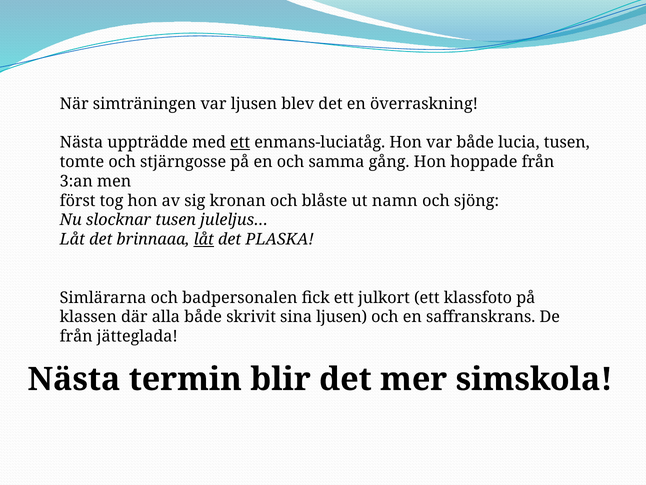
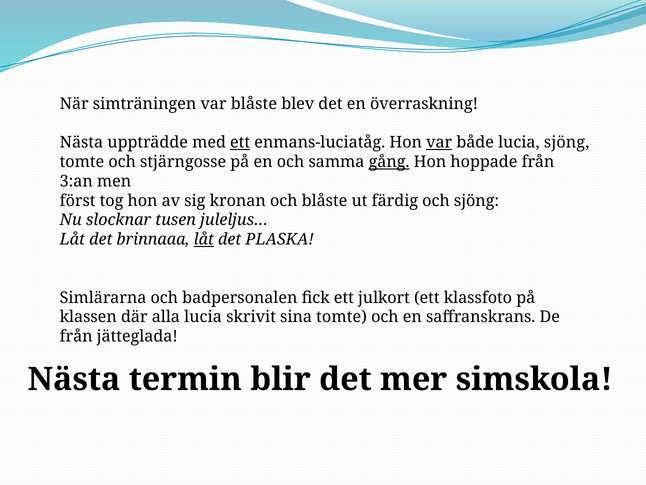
var ljusen: ljusen -> blåste (254, 104)
var underline: none -> present (439, 142)
lucia tusen: tusen -> sjöng (567, 142)
gång underline: none -> present (389, 162)
namn: namn -> färdig (395, 201)
alla både: både -> lucia (203, 317)
sina ljusen: ljusen -> tomte (342, 317)
